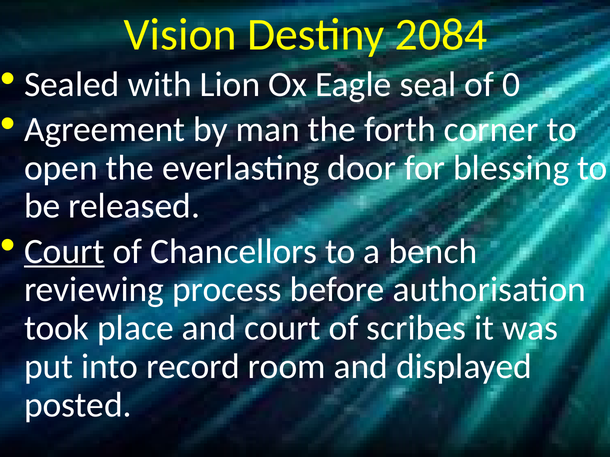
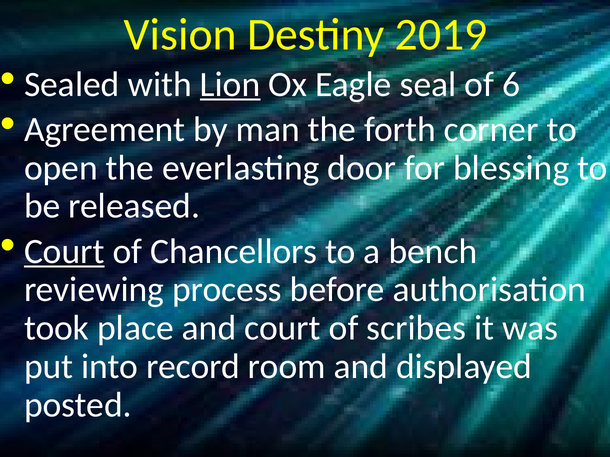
2084: 2084 -> 2019 (441, 35)
Lion underline: none -> present (230, 84)
0: 0 -> 6 (511, 84)
